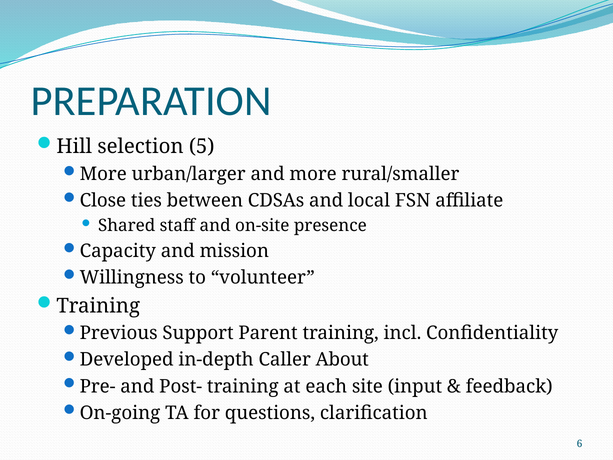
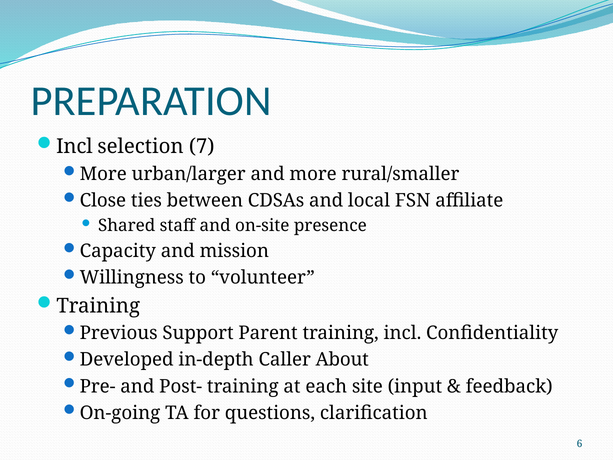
Hill: Hill -> Incl (74, 146)
5: 5 -> 7 (202, 146)
